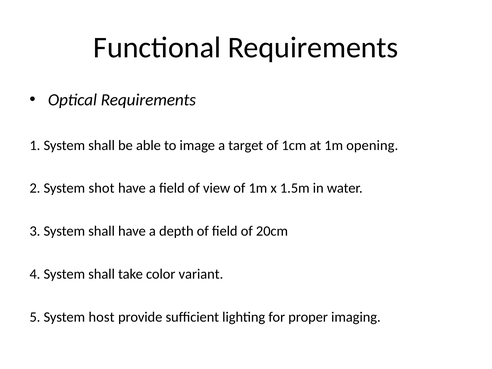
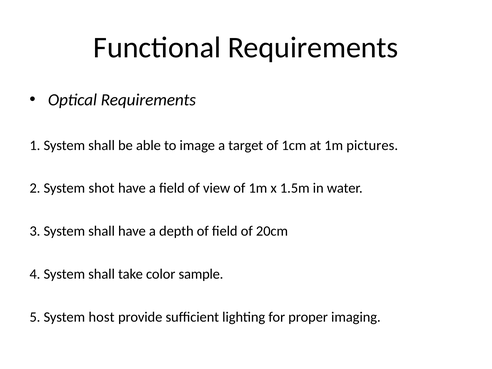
opening: opening -> pictures (372, 145)
variant: variant -> sample (201, 274)
